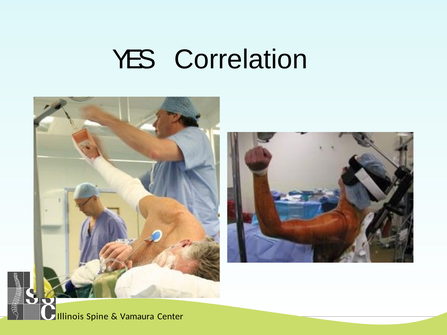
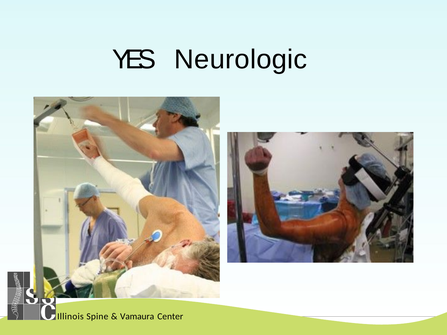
Correlation: Correlation -> Neurologic (241, 60)
